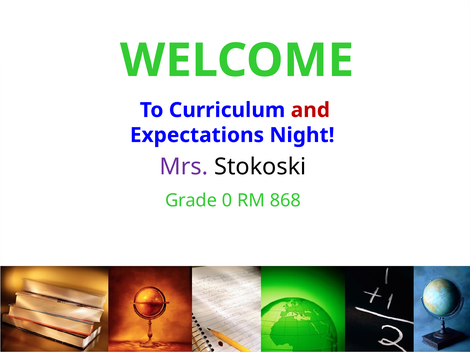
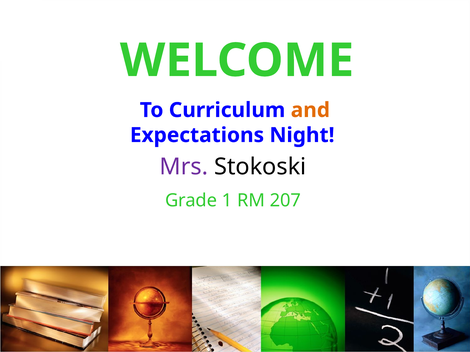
and colour: red -> orange (310, 110)
0: 0 -> 1 (227, 201)
868: 868 -> 207 (285, 201)
